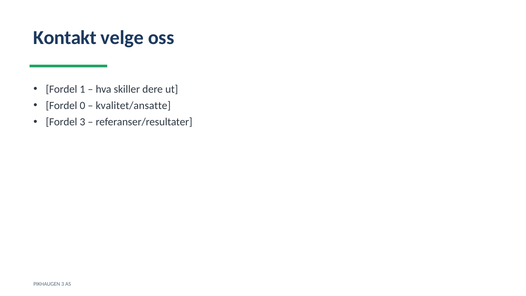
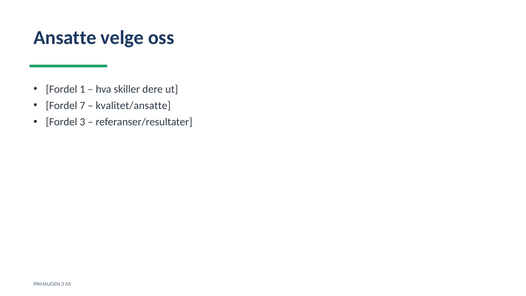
Kontakt: Kontakt -> Ansatte (65, 38)
0: 0 -> 7 (82, 106)
